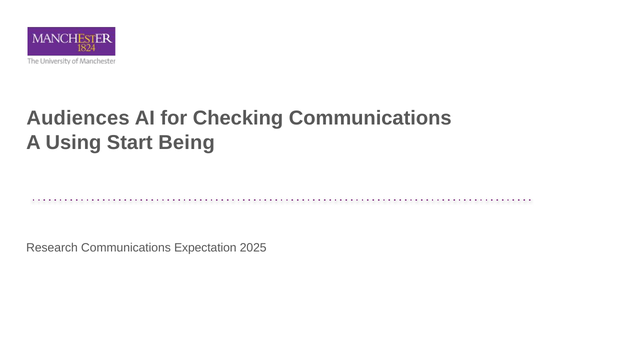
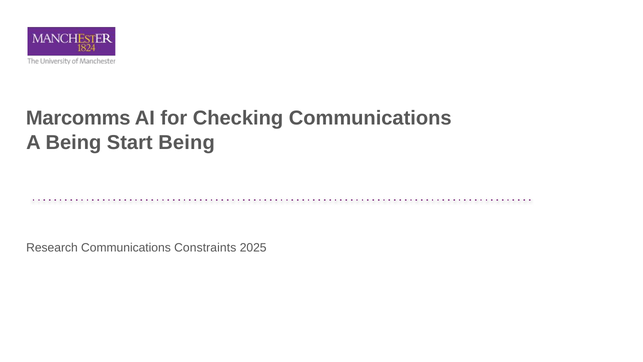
Audiences: Audiences -> Marcomms (78, 118)
A Using: Using -> Being (73, 142)
Expectation: Expectation -> Constraints (205, 247)
